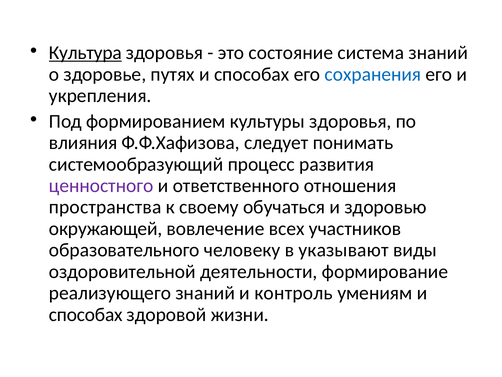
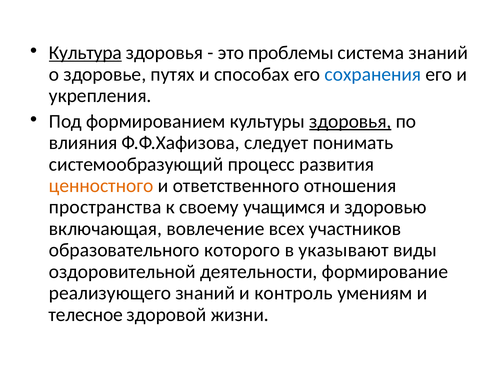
состояние: состояние -> проблемы (291, 53)
здоровья underline: none -> present (350, 121)
ценностного colour: purple -> orange (101, 185)
обучаться: обучаться -> учащимся (284, 207)
окружающей: окружающей -> включающая (106, 228)
человеку: человеку -> которого (242, 250)
способах: способах -> телесное (86, 314)
